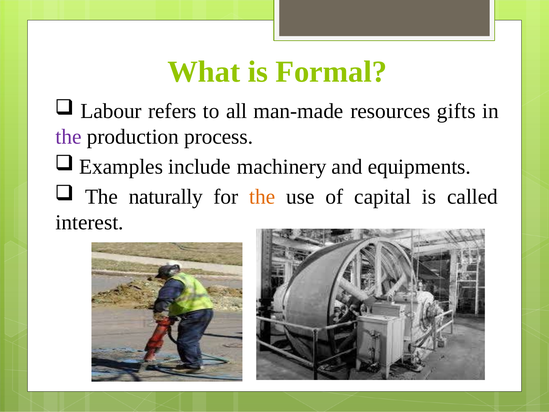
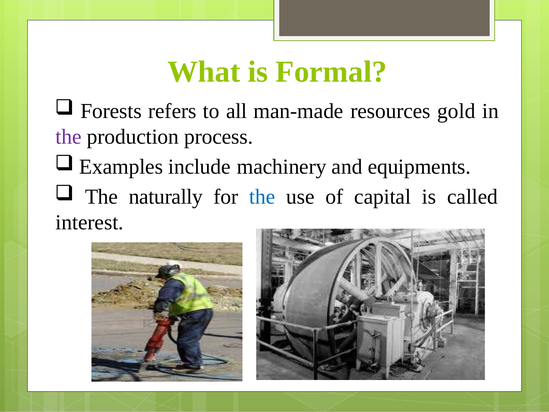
Labour: Labour -> Forests (111, 111)
gifts: gifts -> gold (456, 111)
the colour: orange -> blue (262, 197)
